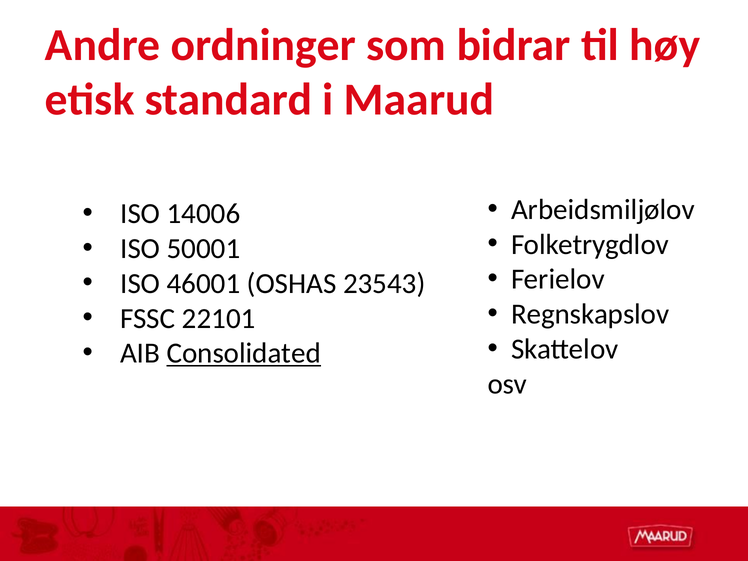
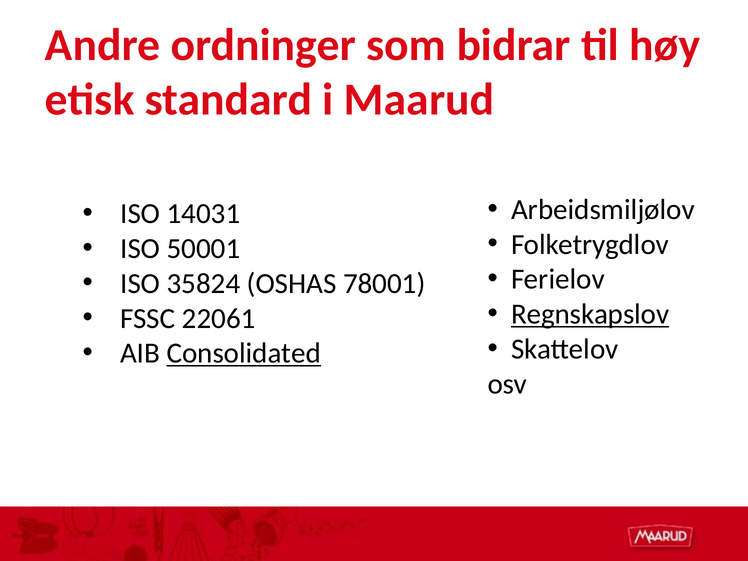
14006: 14006 -> 14031 (203, 214)
46001: 46001 -> 35824 (203, 283)
23543: 23543 -> 78001 (384, 283)
Regnskapslov underline: none -> present (590, 314)
22101: 22101 -> 22061 (219, 318)
